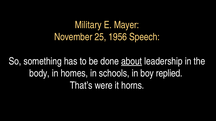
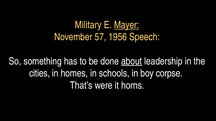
Mayer underline: none -> present (127, 25)
25: 25 -> 57 (100, 37)
body: body -> cities (40, 74)
replied: replied -> corpse (169, 74)
